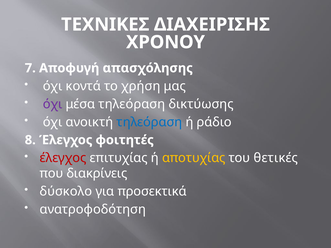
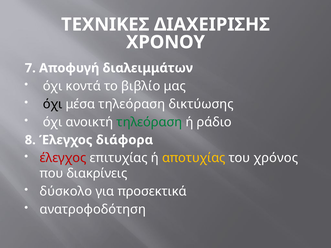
απασχόλησης: απασχόλησης -> διαλειμμάτων (148, 68)
χρήση: χρήση -> βιβλίο (141, 86)
όχι colour: purple -> black (53, 104)
τηλεόραση colour: blue -> green (149, 122)
φοιτητές: φοιτητές -> διάφορα (125, 140)
θετικές: θετικές -> χρόνος (276, 158)
